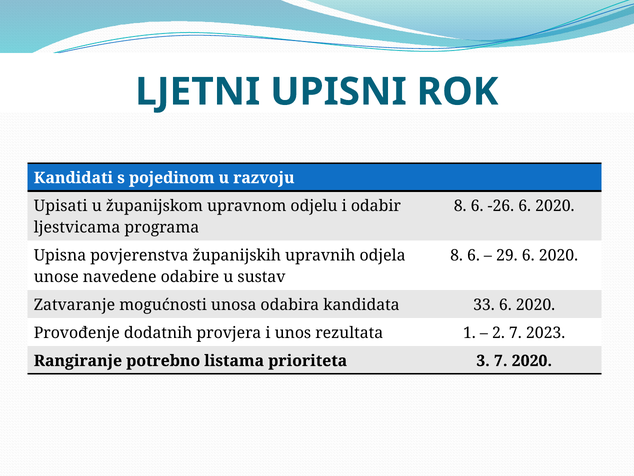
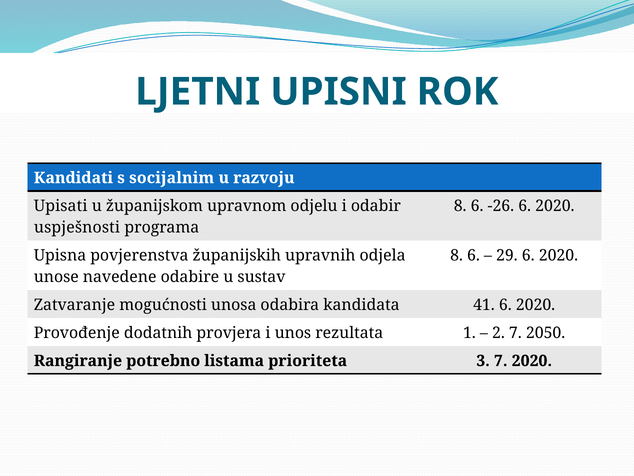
pojedinom: pojedinom -> socijalnim (172, 178)
ljestvicama: ljestvicama -> uspješnosti (77, 227)
33: 33 -> 41 (484, 305)
2023: 2023 -> 2050 (546, 333)
